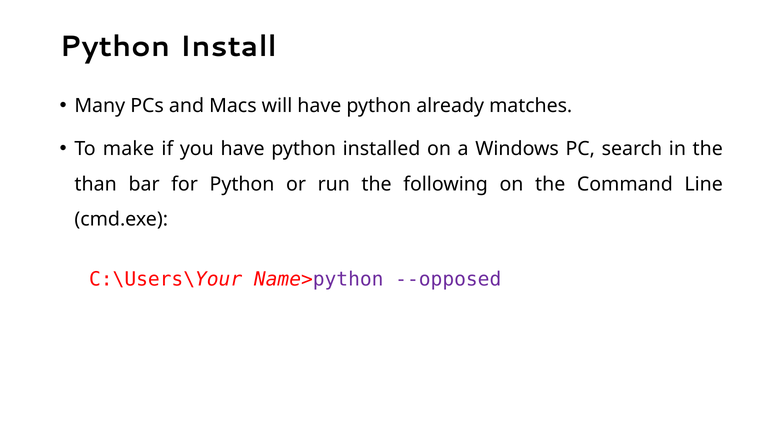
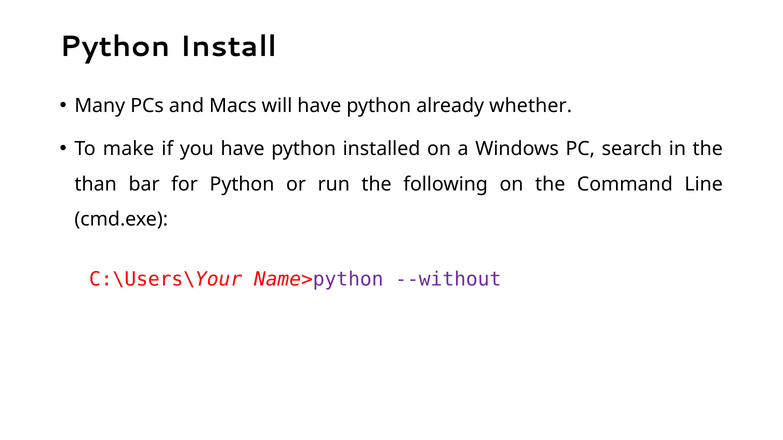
matches: matches -> whether (531, 106)
--opposed: --opposed -> --without (448, 279)
